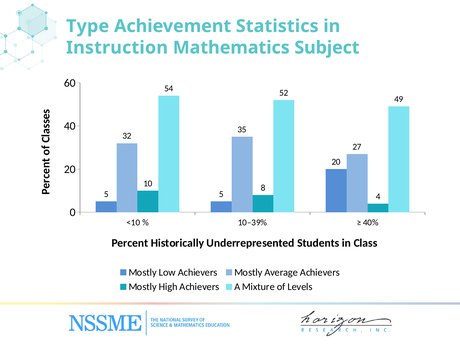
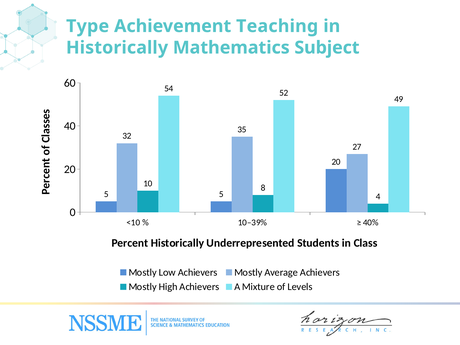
Statistics: Statistics -> Teaching (277, 26)
Instruction: Instruction -> Historically (117, 48)
